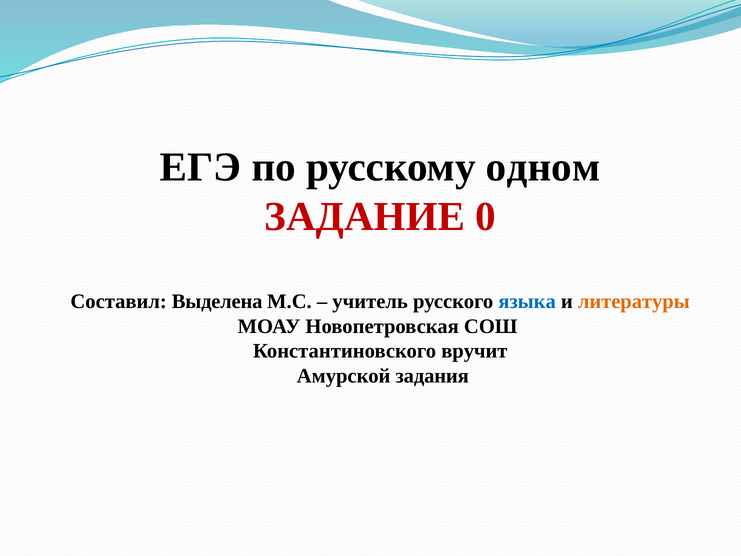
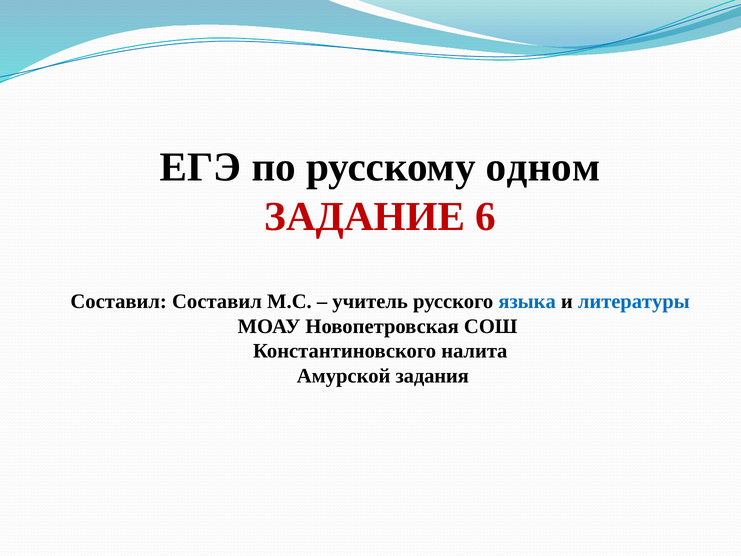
0: 0 -> 6 (486, 216)
Составил Выделена: Выделена -> Составил (217, 301)
литературы colour: orange -> blue (634, 301)
вручит: вручит -> налита (474, 351)
